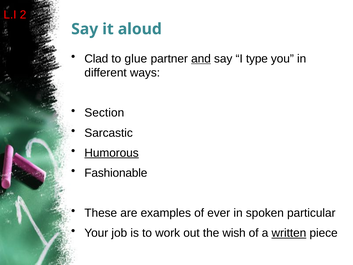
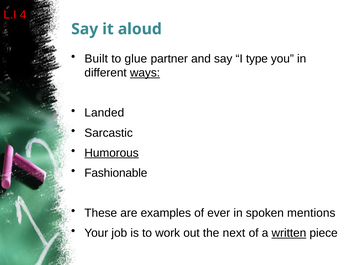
2: 2 -> 4 (23, 15)
Clad: Clad -> Built (96, 59)
and underline: present -> none (201, 59)
ways underline: none -> present (145, 73)
Section: Section -> Landed (104, 113)
particular: particular -> mentions (311, 213)
wish: wish -> next (234, 233)
